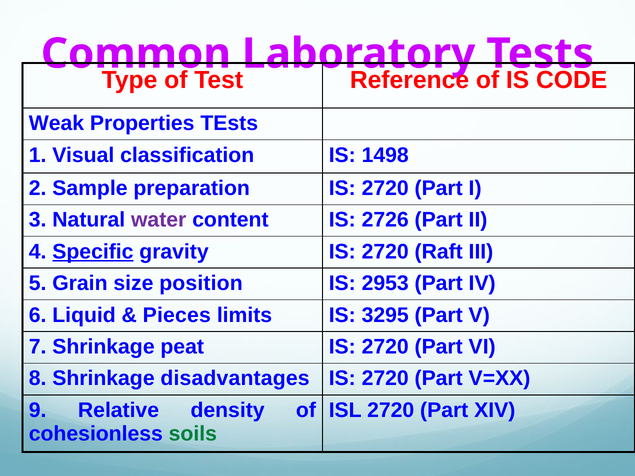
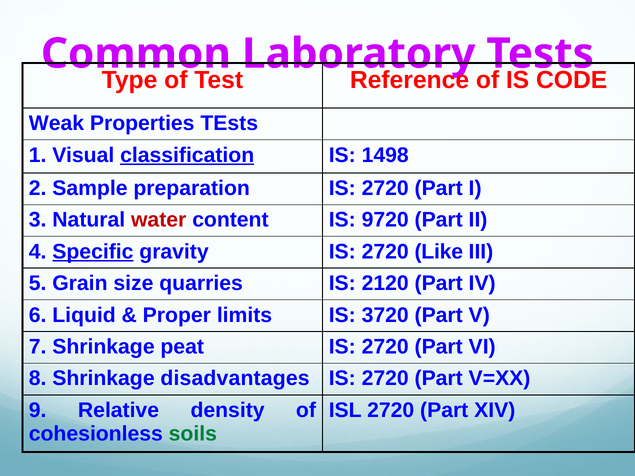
classification underline: none -> present (187, 155)
water colour: purple -> red (159, 220)
2726: 2726 -> 9720 (385, 220)
Raft: Raft -> Like (439, 252)
position: position -> quarries (201, 284)
2953: 2953 -> 2120 (385, 284)
Pieces: Pieces -> Proper (177, 315)
3295: 3295 -> 3720 (385, 315)
